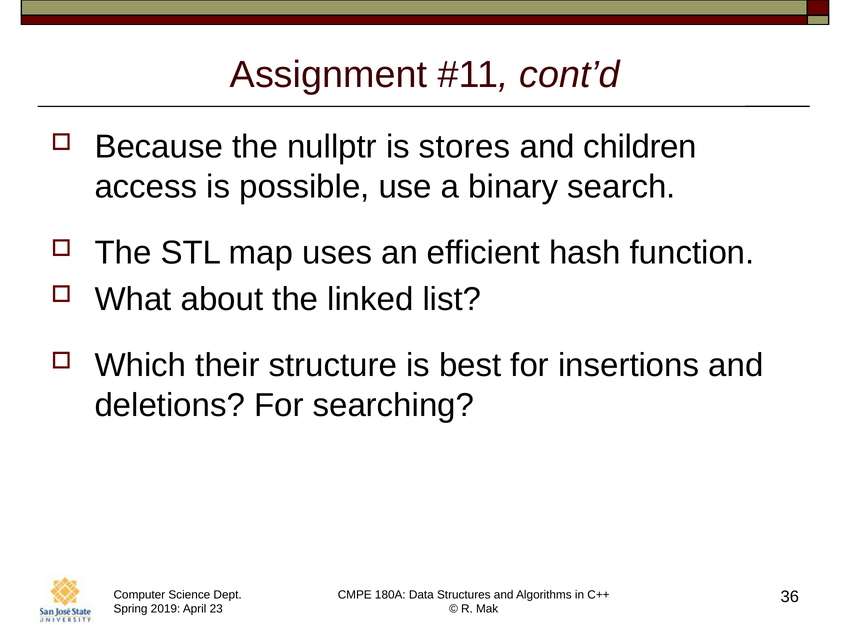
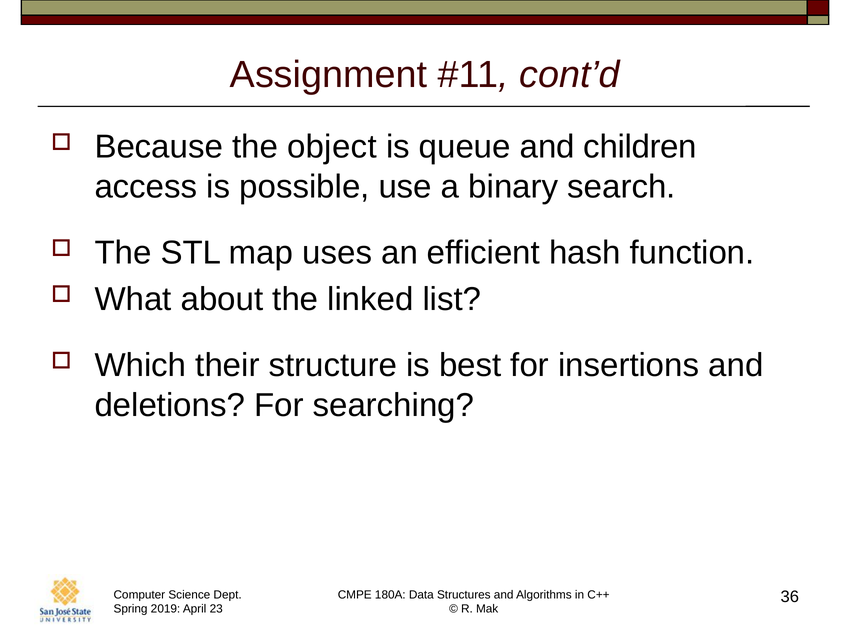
nullptr: nullptr -> object (332, 147)
stores: stores -> queue (465, 147)
